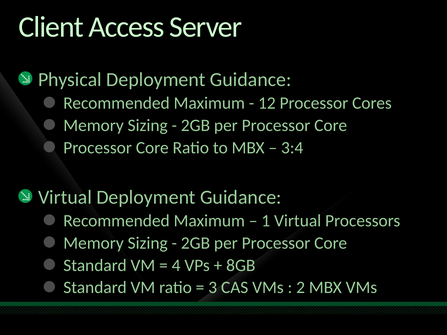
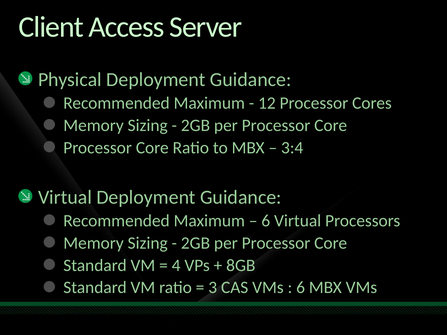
1: 1 -> 6 (266, 221)
2: 2 -> 6 (301, 288)
